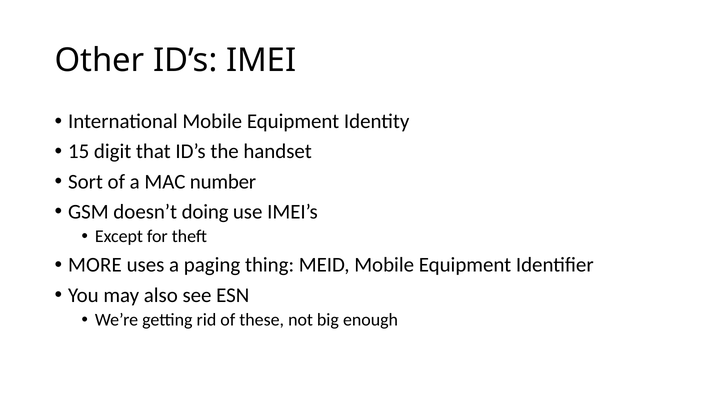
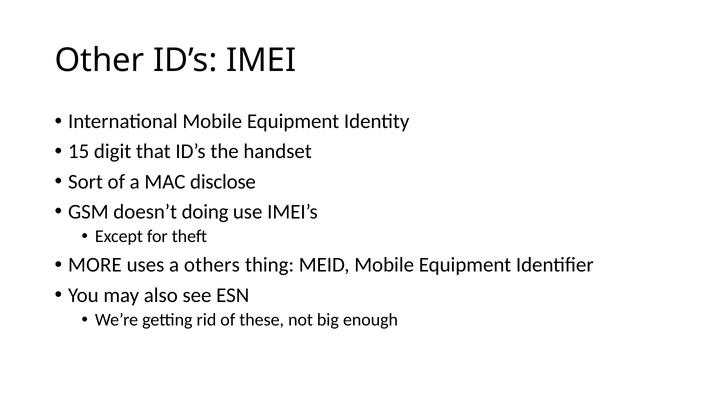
number: number -> disclose (223, 181)
paging: paging -> others (212, 265)
